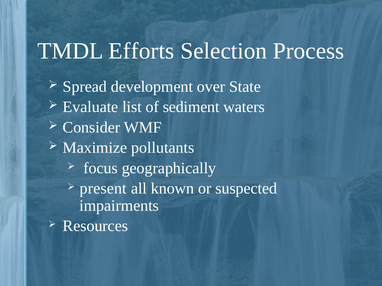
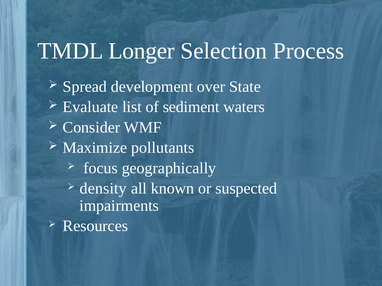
Efforts: Efforts -> Longer (142, 51)
present: present -> density (103, 189)
